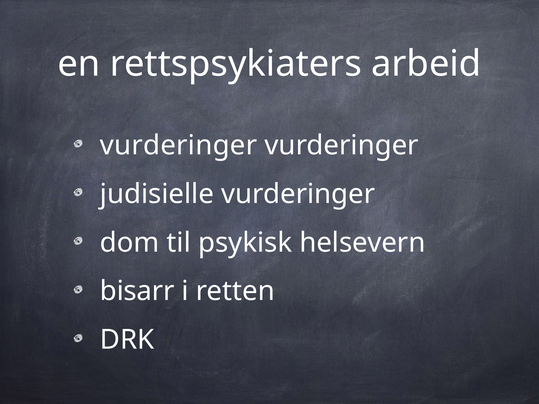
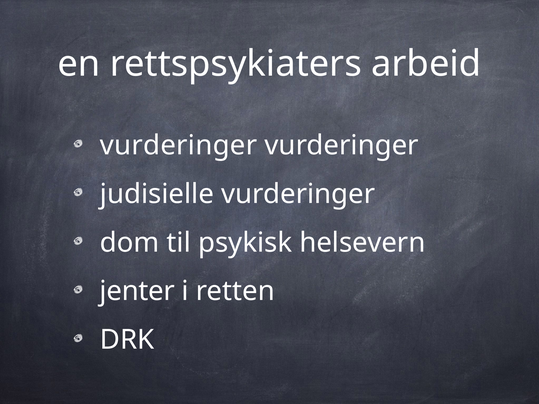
bisarr: bisarr -> jenter (137, 291)
